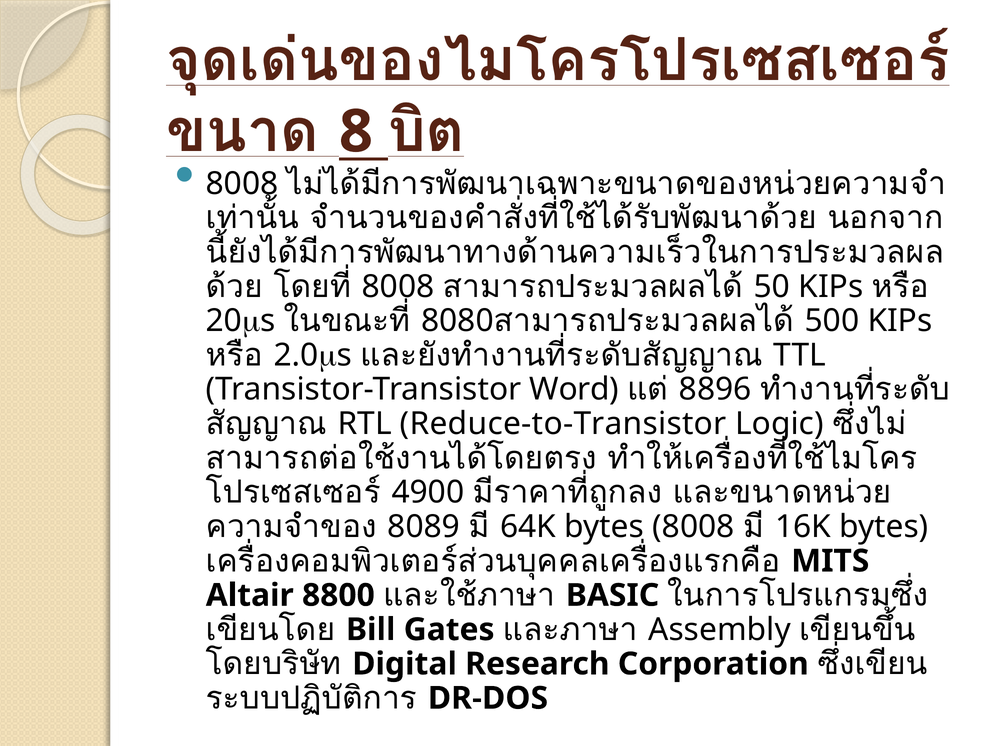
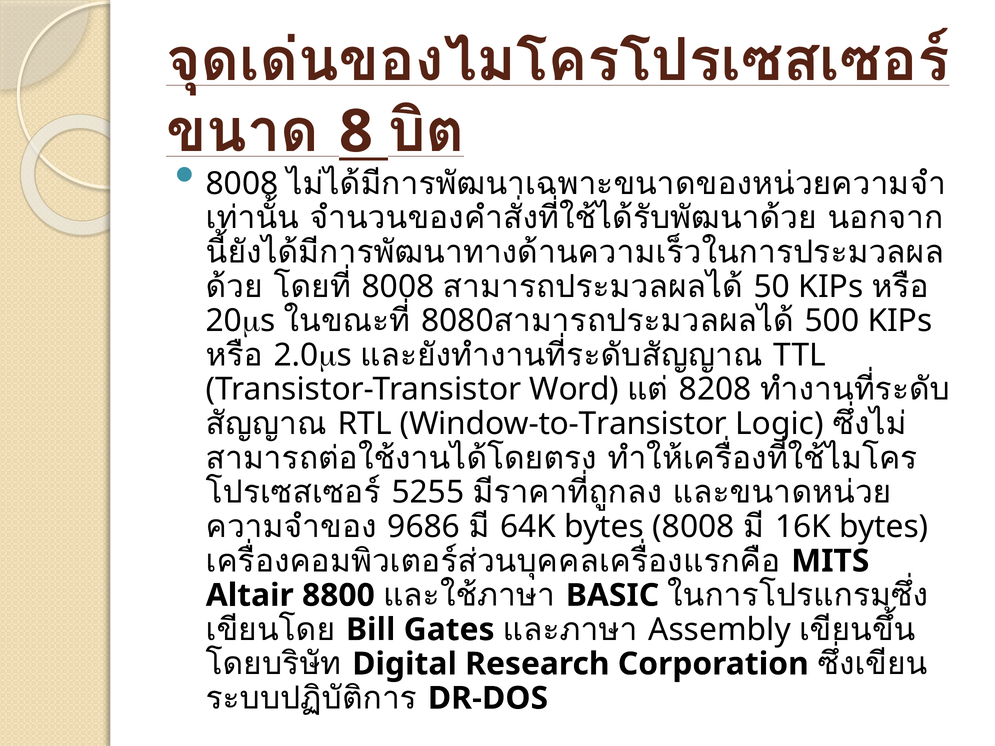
8896: 8896 -> 8208 (715, 390)
Reduce-to-Transistor: Reduce-to-Transistor -> Window-to-Transistor (564, 424)
4900: 4900 -> 5255 (428, 493)
8089: 8089 -> 9686 (424, 527)
